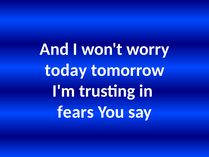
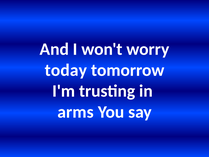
fears: fears -> arms (76, 112)
